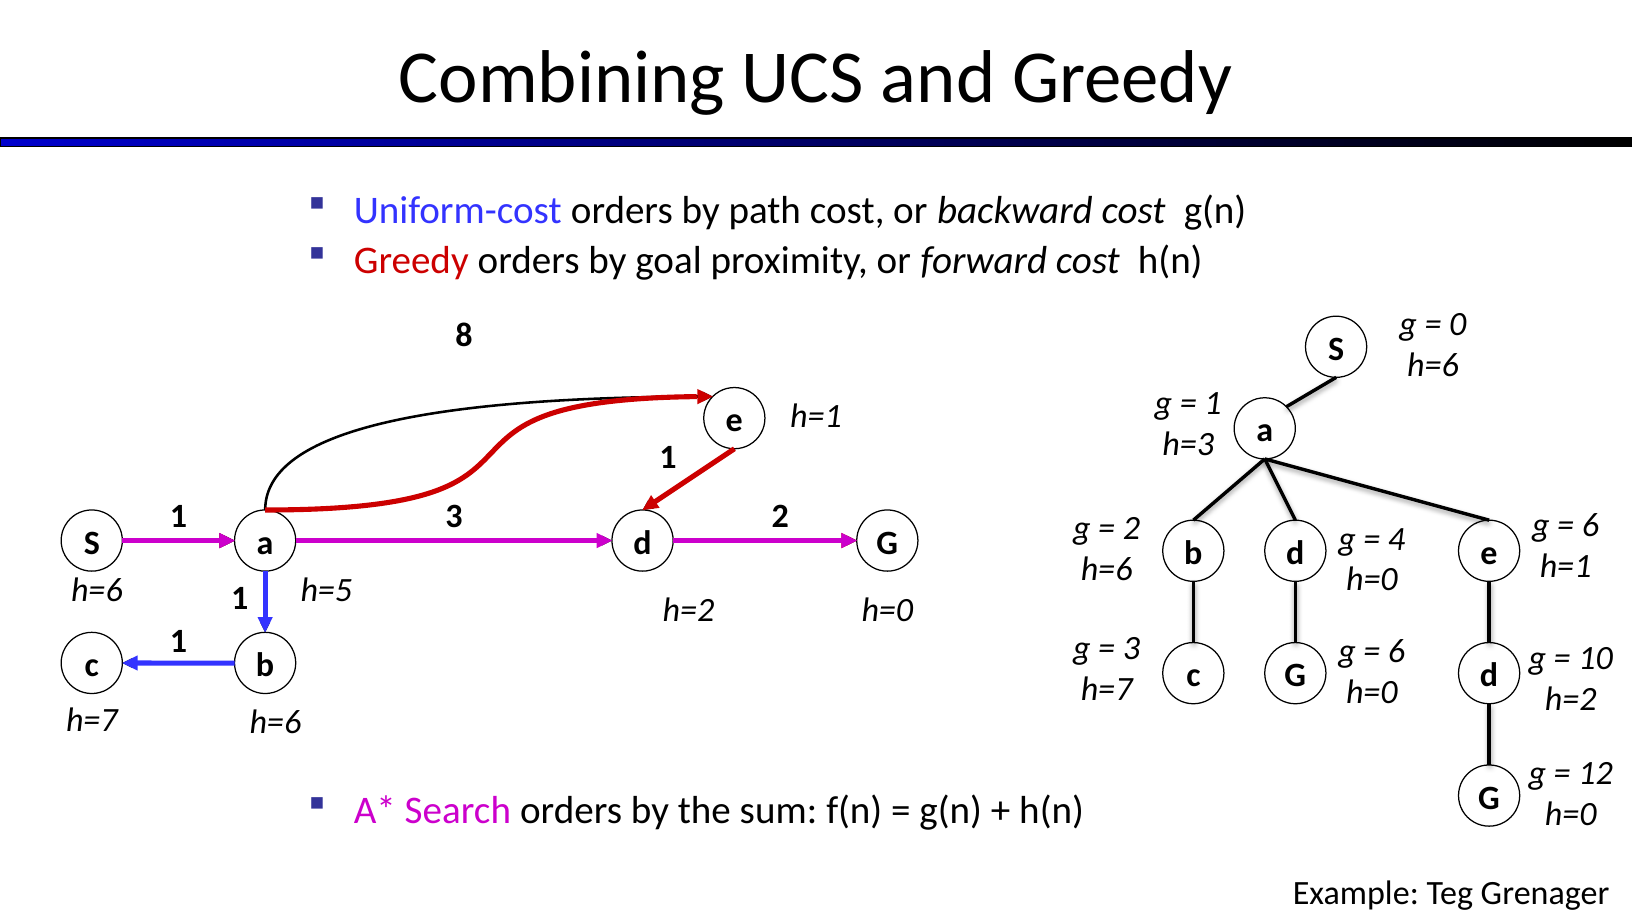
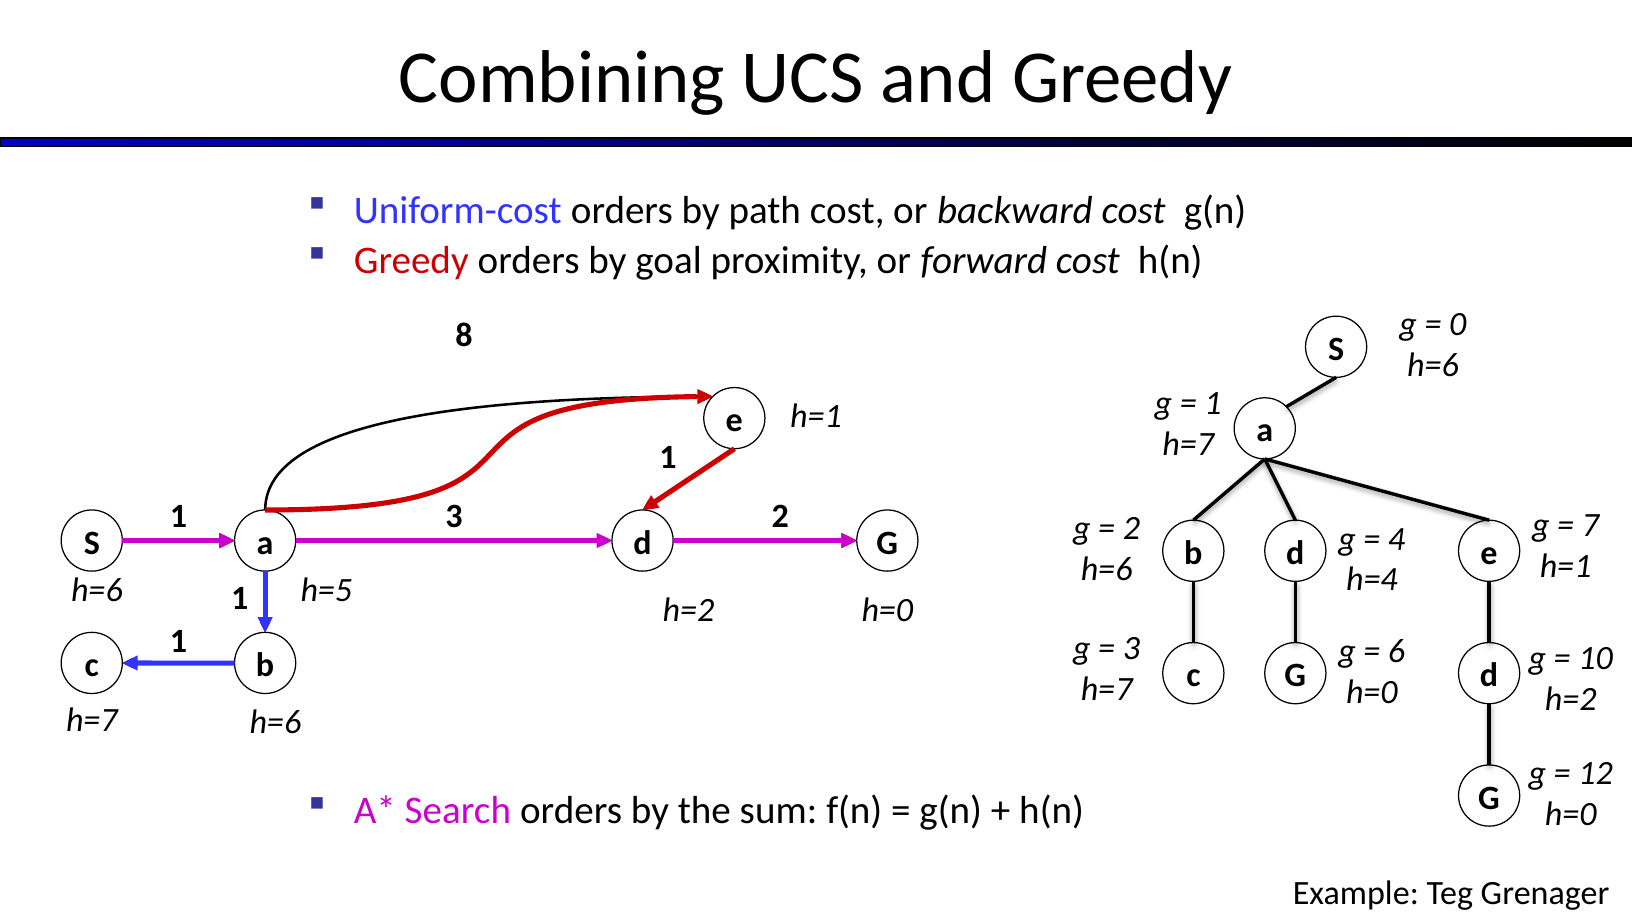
h=3: h=3 -> h=7 (1188, 444)
6: 6 -> 7 (1590, 526)
h=0: h=0 -> h=4 (1372, 580)
